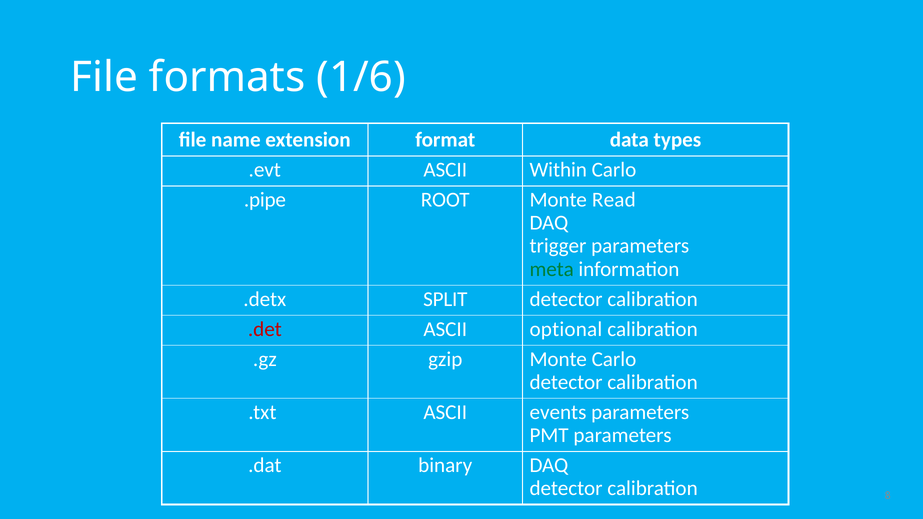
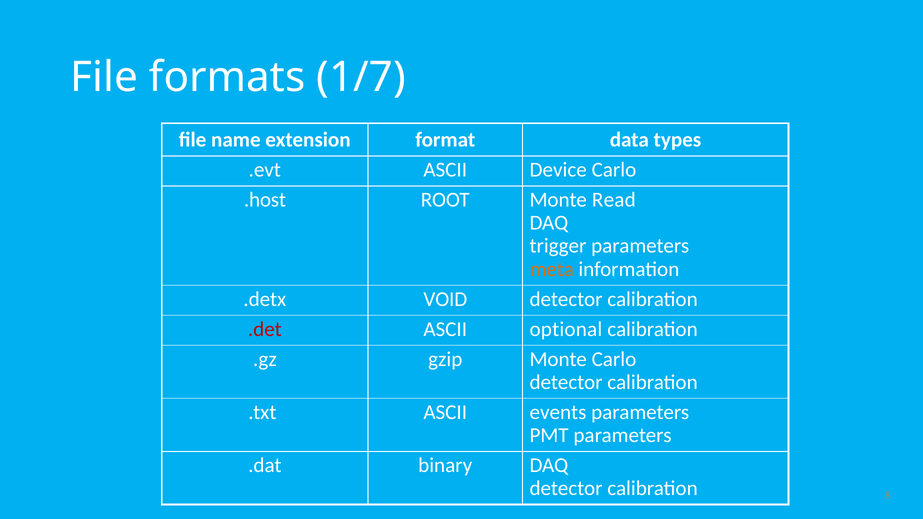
1/6: 1/6 -> 1/7 (361, 78)
Within: Within -> Device (558, 170)
.pipe: .pipe -> .host (265, 200)
meta colour: green -> orange (552, 269)
SPLIT: SPLIT -> VOID (445, 299)
